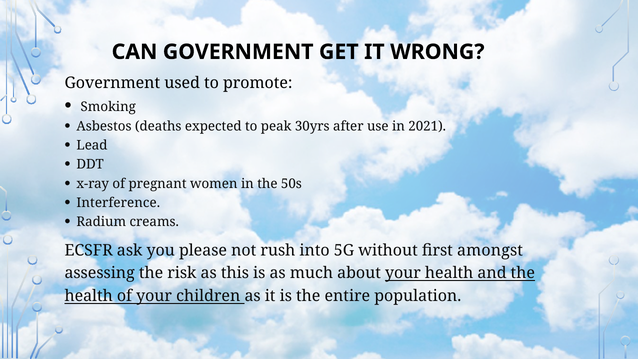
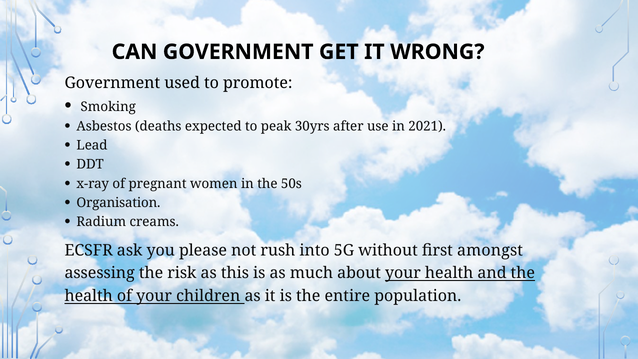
Interference: Interference -> Organisation (118, 203)
